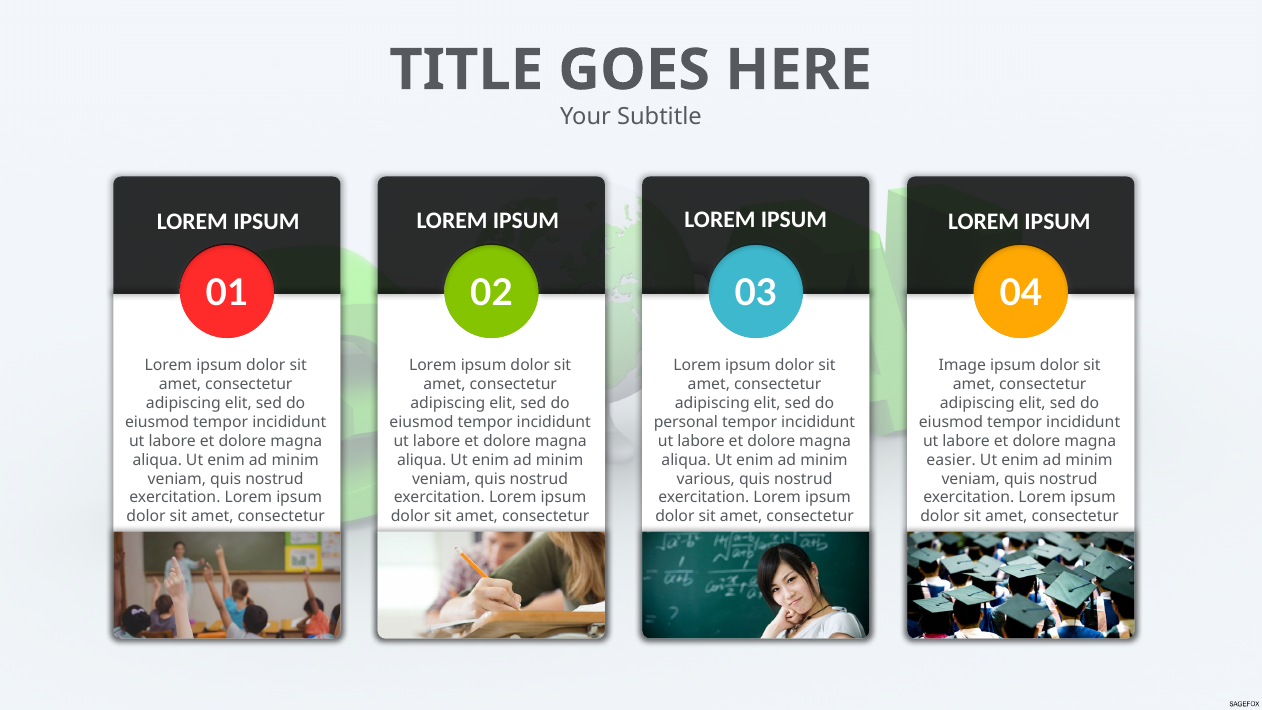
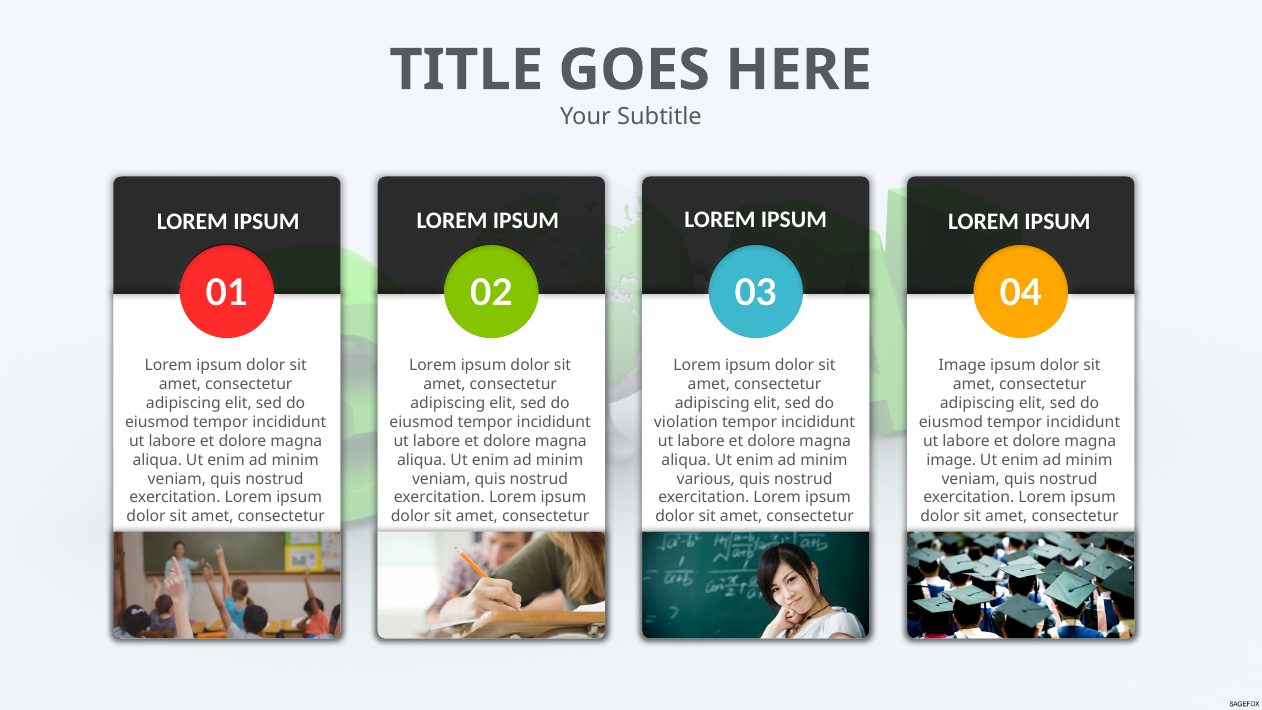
personal: personal -> violation (686, 422)
easier: easier -> image (951, 460)
